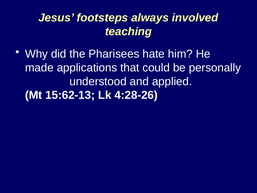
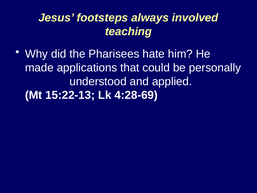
15:62-13: 15:62-13 -> 15:22-13 (70, 95)
4:28-26: 4:28-26 -> 4:28-69 (136, 95)
